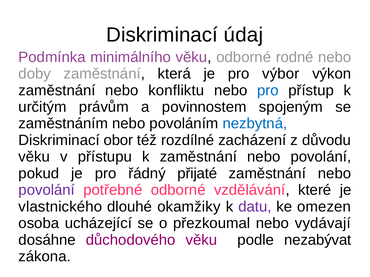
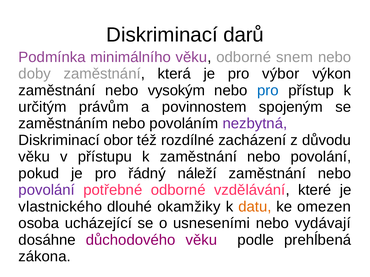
údaj: údaj -> darů (244, 35)
rodné: rodné -> snem (295, 57)
konfliktu: konfliktu -> vysokým (176, 90)
nezbytná colour: blue -> purple (255, 124)
přijaté: přijaté -> náleží (197, 174)
datu colour: purple -> orange (255, 207)
přezkoumal: přezkoumal -> usneseními (212, 224)
nezabývat: nezabývat -> prehĺbená (318, 240)
